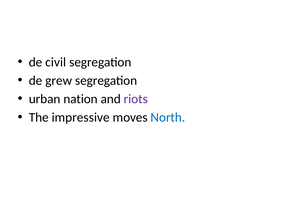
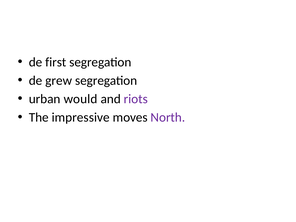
civil: civil -> first (56, 62)
nation: nation -> would (80, 99)
North colour: blue -> purple (168, 117)
